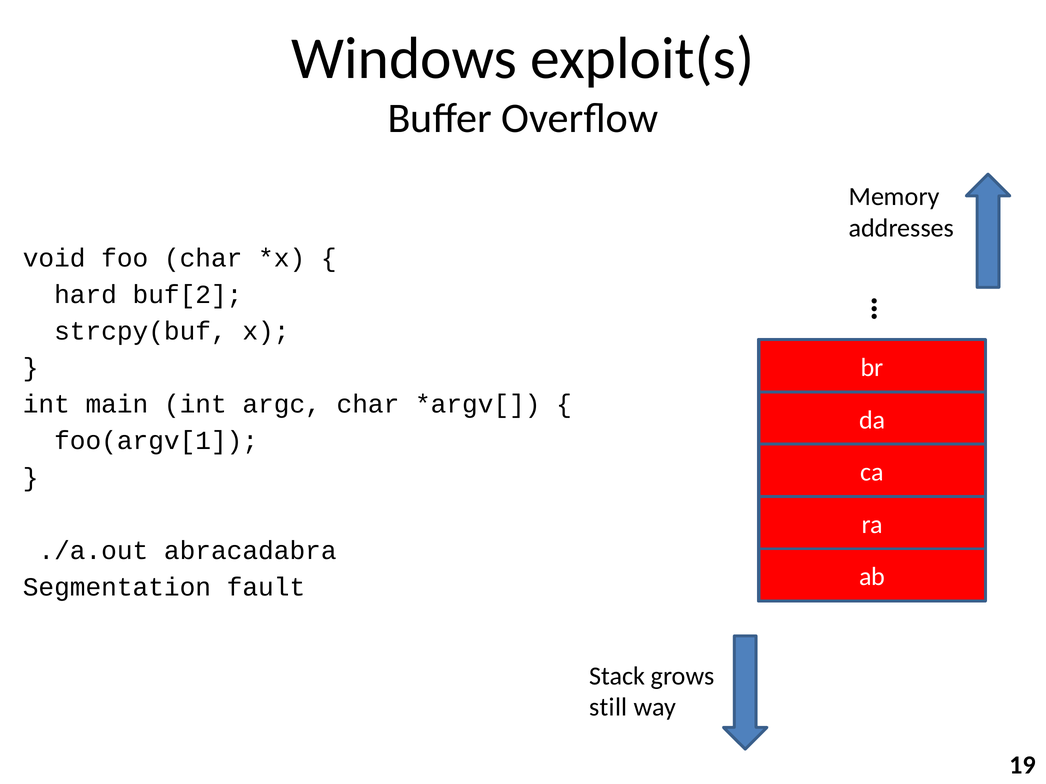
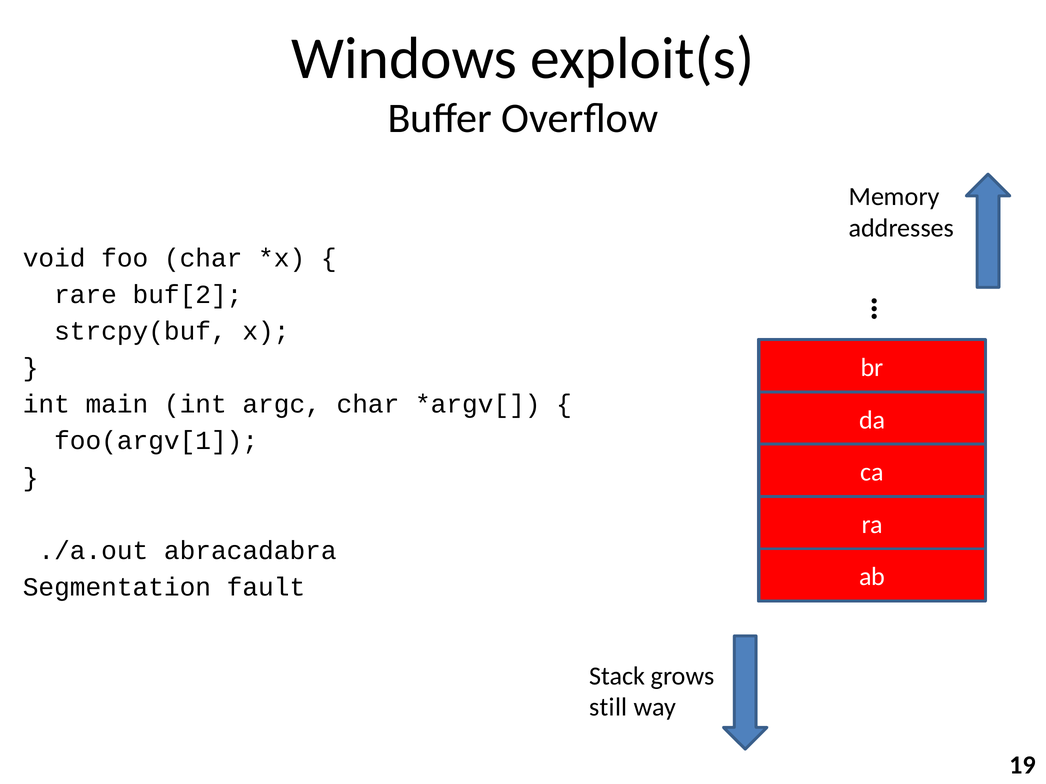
hard: hard -> rare (86, 295)
